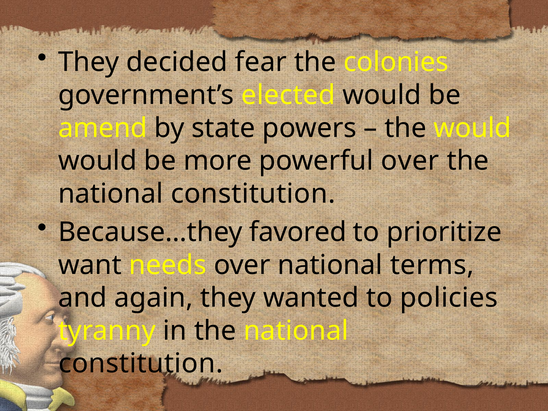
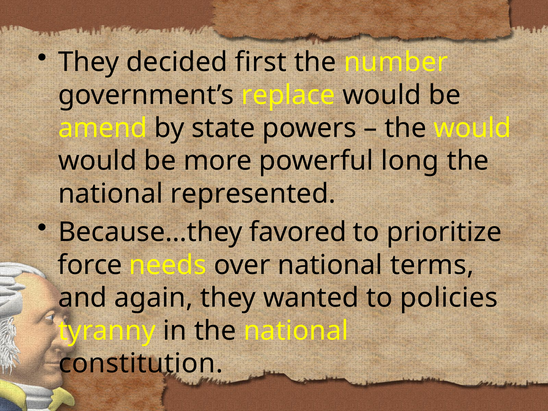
fear: fear -> first (261, 62)
colonies: colonies -> number (396, 62)
elected: elected -> replace (288, 95)
powerful over: over -> long (410, 161)
constitution: constitution -> represented (253, 194)
want: want -> force (90, 265)
